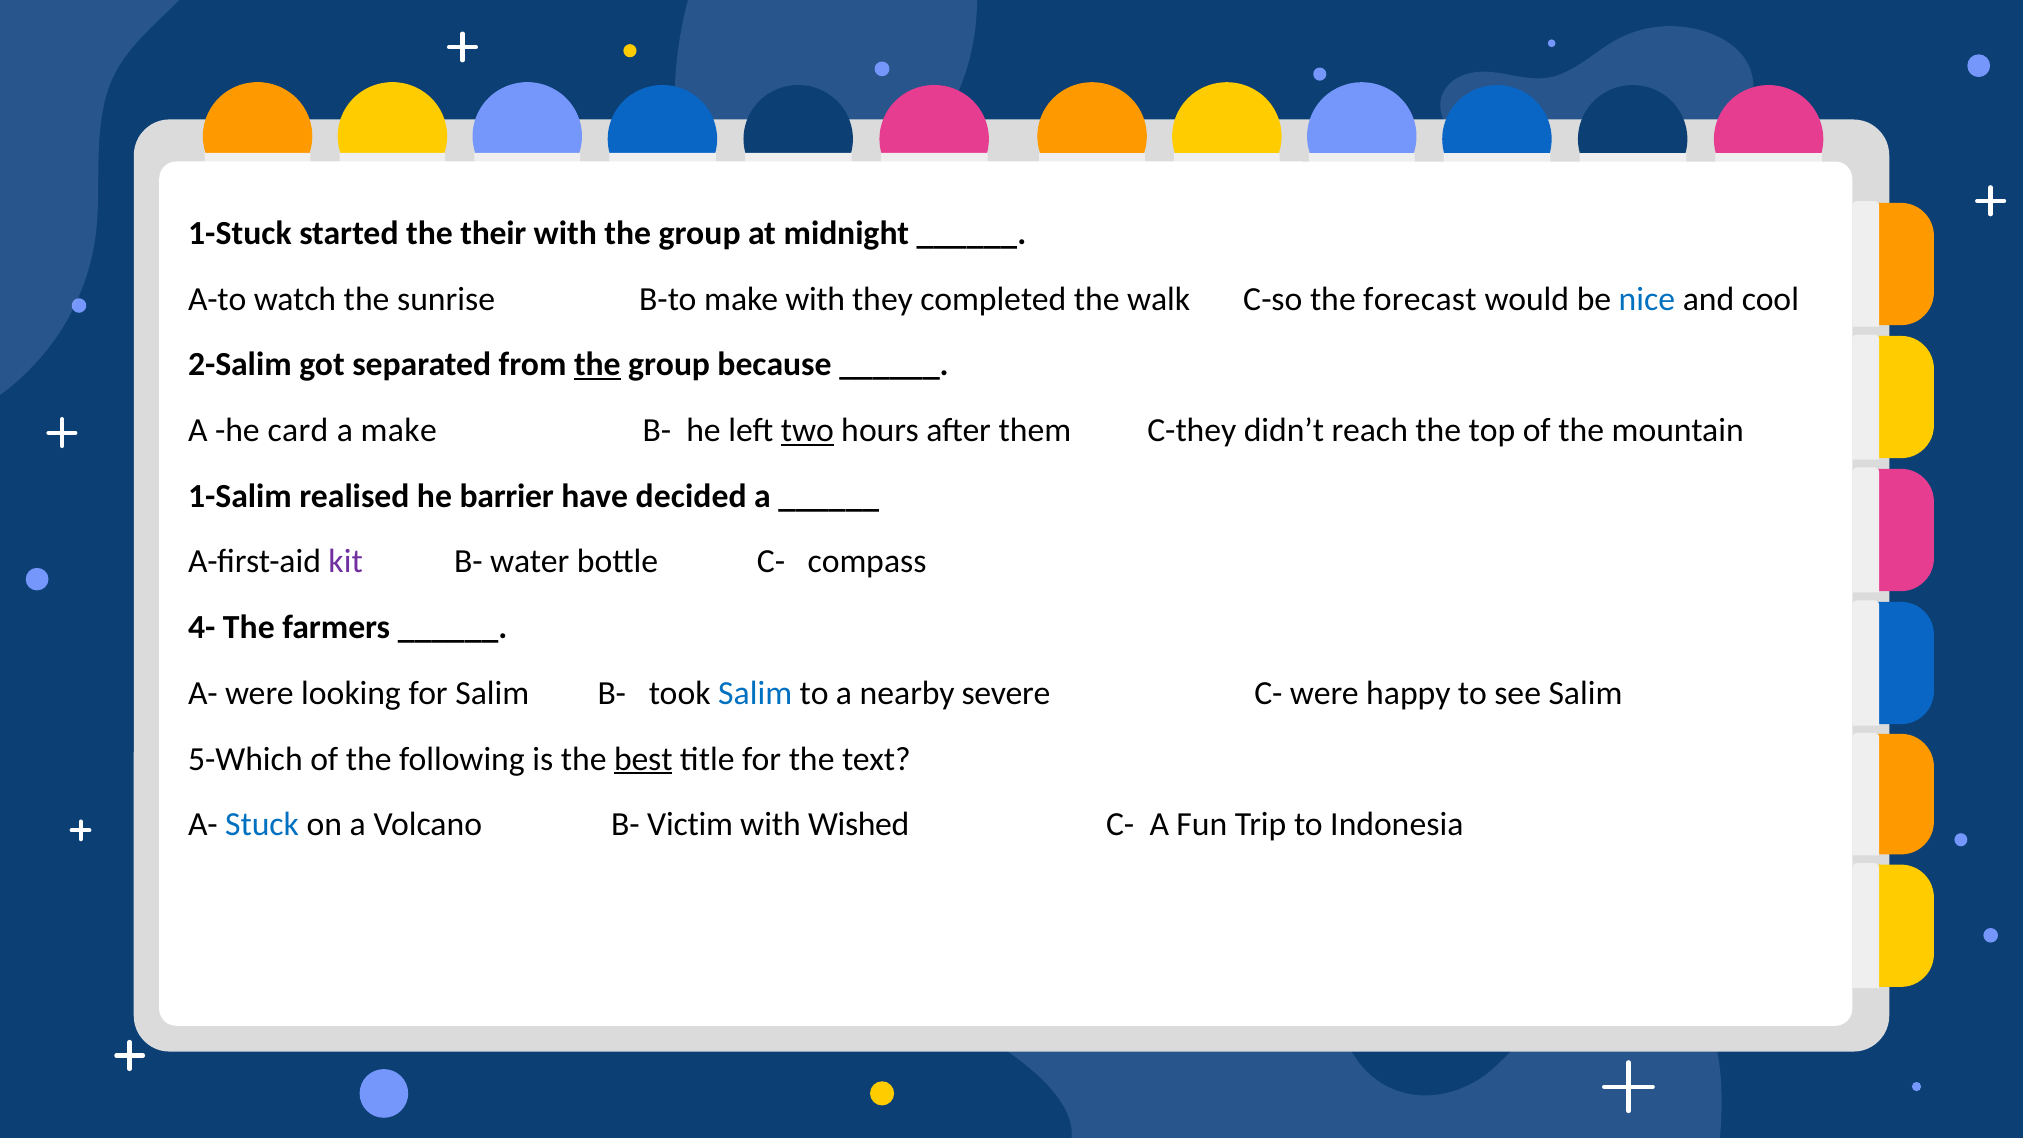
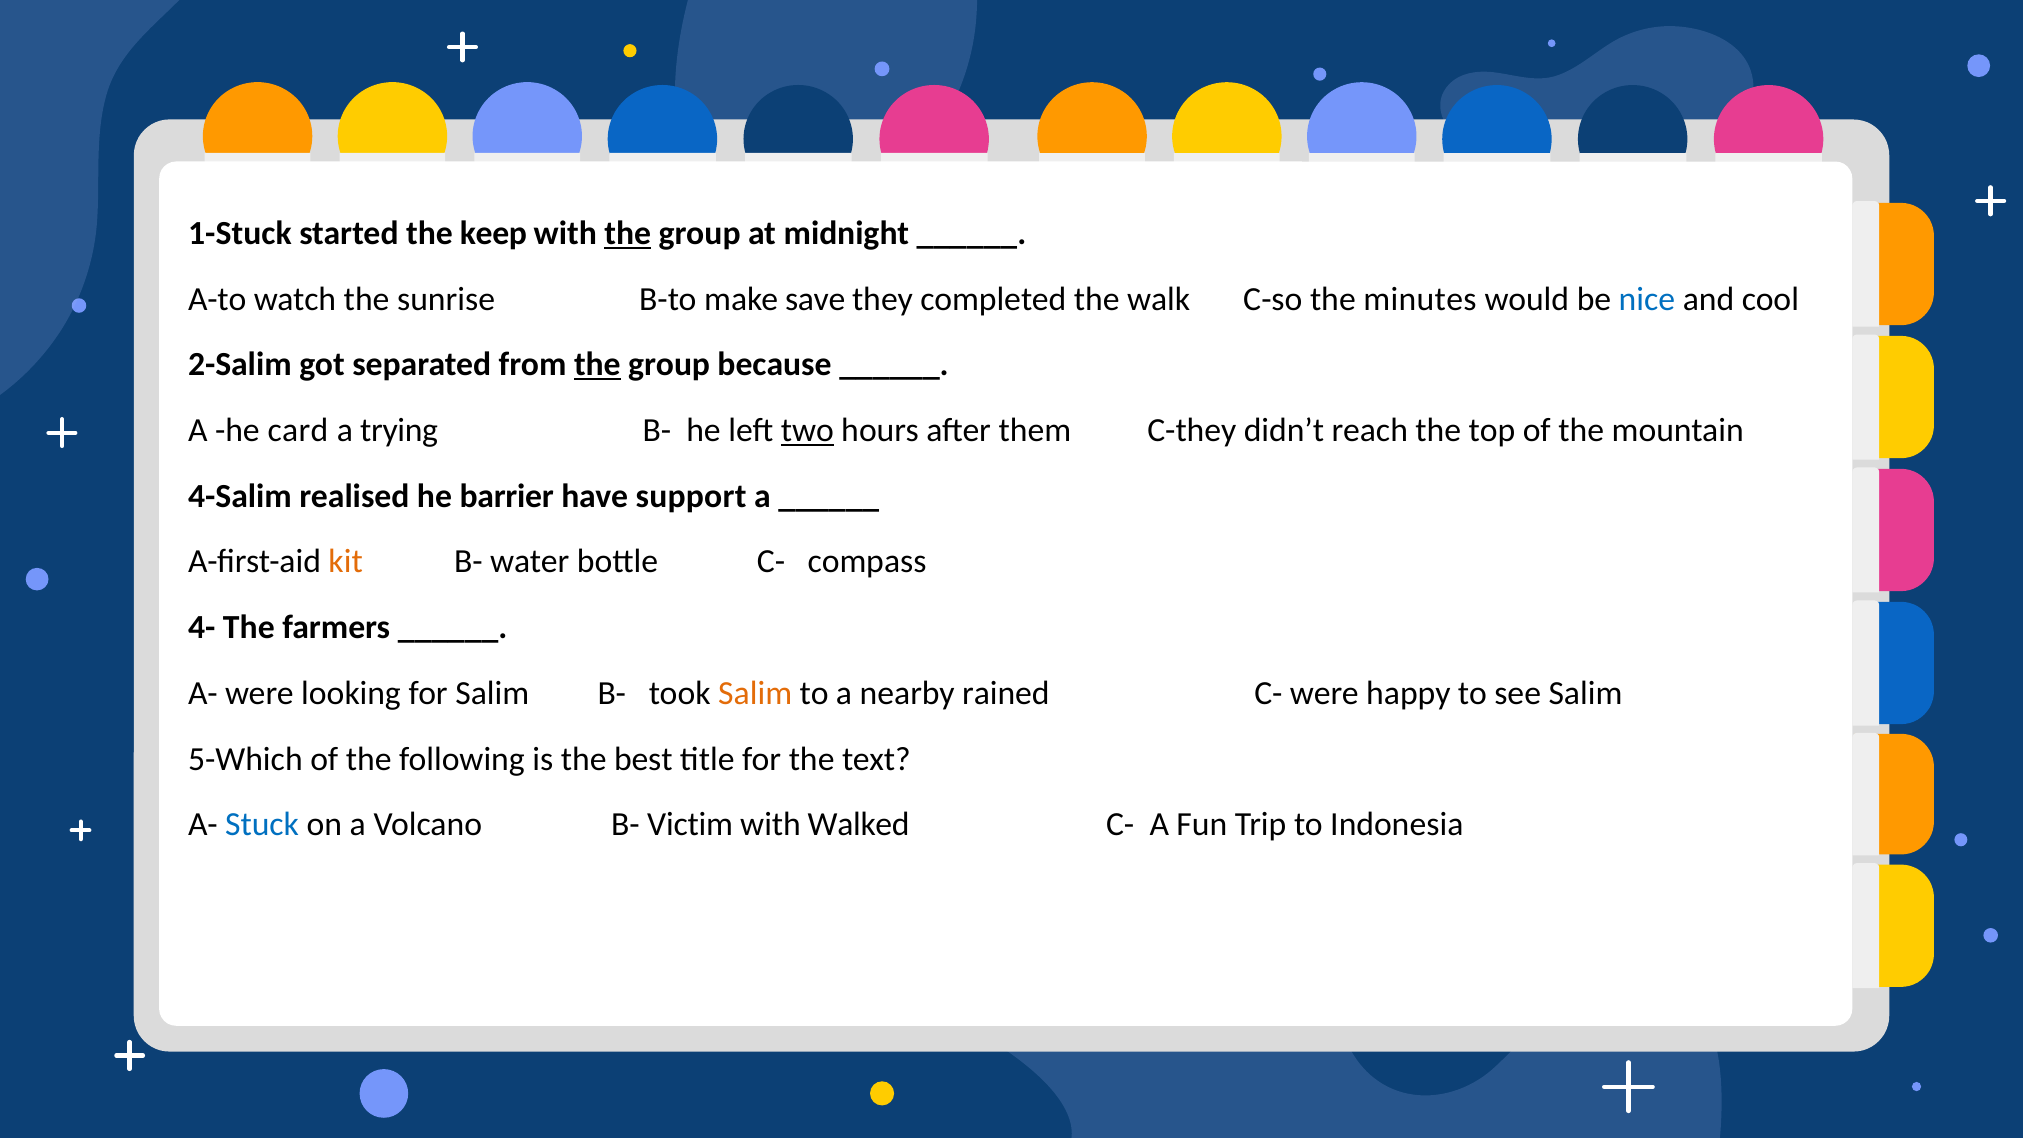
their: their -> keep (493, 233)
the underline: none -> present (628, 233)
make with: with -> save (815, 299)
forecast: forecast -> minutes (1420, 299)
a make: make -> trying (399, 430)
1-Salim: 1-Salim -> 4-Salim (240, 496)
decided: decided -> support (691, 496)
kit colour: purple -> orange (346, 562)
Salim colour: blue -> orange (755, 693)
severe: severe -> rained (1006, 693)
best underline: present -> none (643, 759)
Wished: Wished -> Walked (859, 825)
